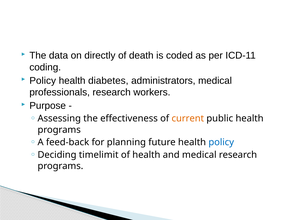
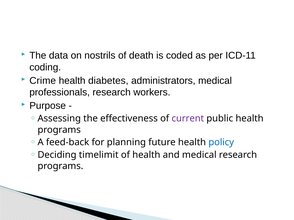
directly: directly -> nostrils (100, 56)
Policy: Policy -> Crime (43, 81)
current colour: orange -> purple (188, 119)
